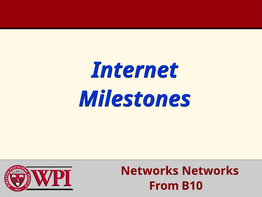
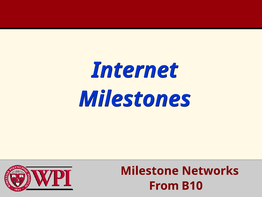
Networks: Networks -> Milestone (150, 170)
